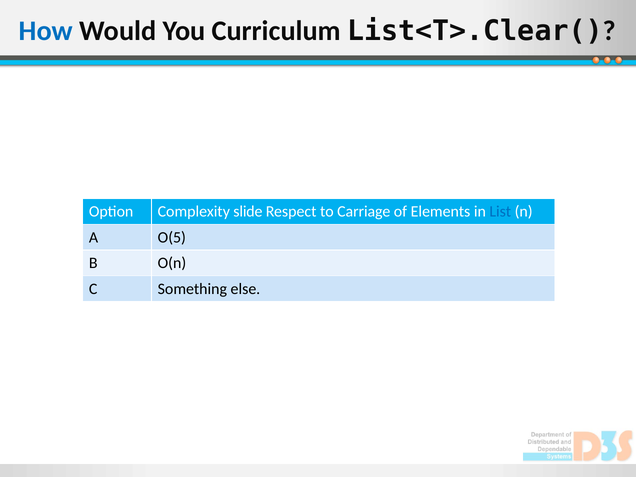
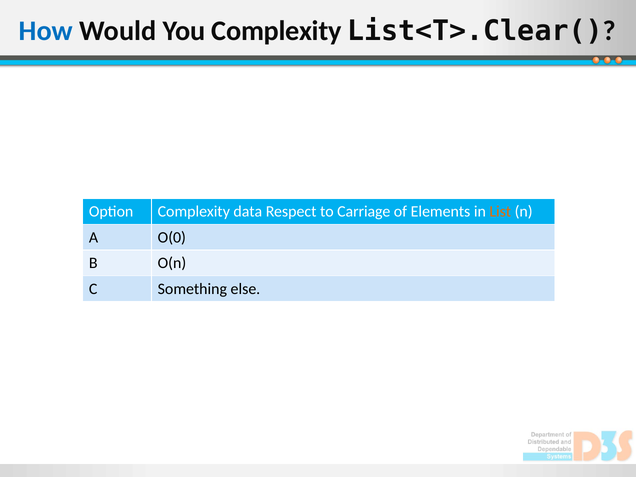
You Curriculum: Curriculum -> Complexity (276, 31)
slide: slide -> data (248, 212)
List colour: blue -> orange (500, 212)
O(5: O(5 -> O(0 (172, 237)
